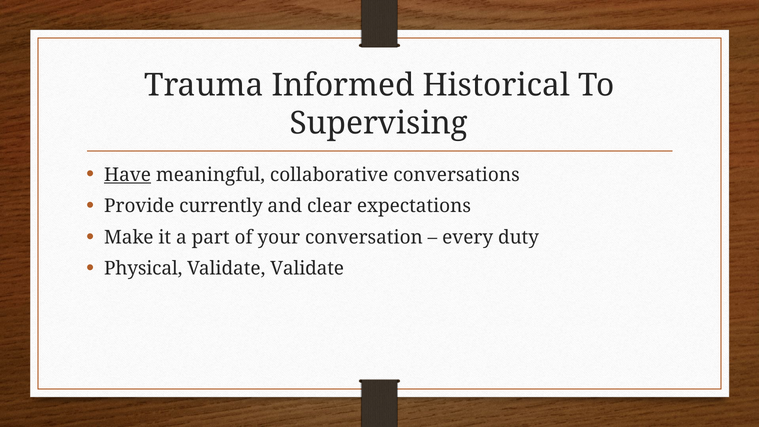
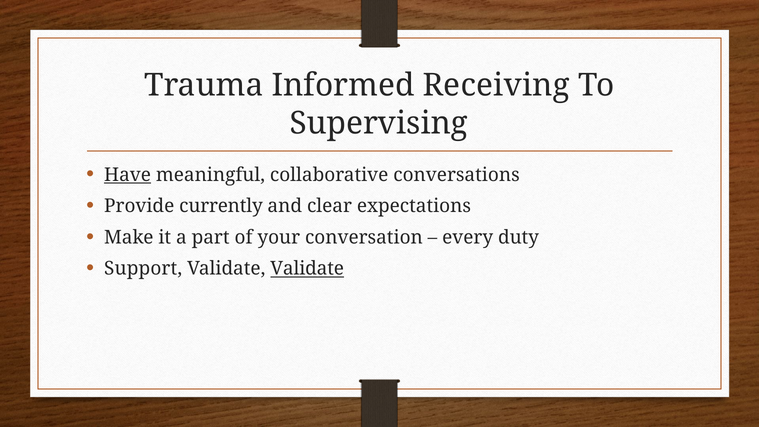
Historical: Historical -> Receiving (496, 85)
Physical: Physical -> Support (143, 269)
Validate underline: none -> present (307, 269)
